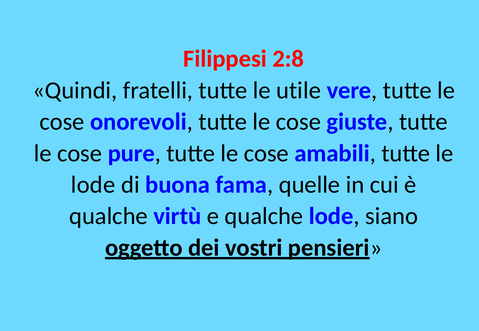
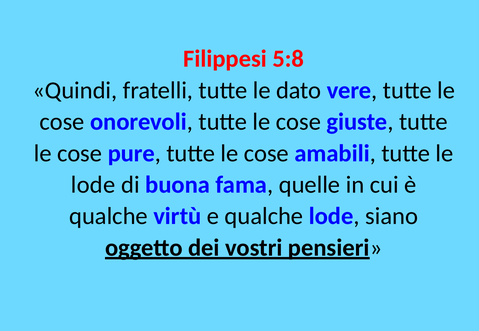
2:8: 2:8 -> 5:8 (288, 59)
utile: utile -> dato (299, 91)
